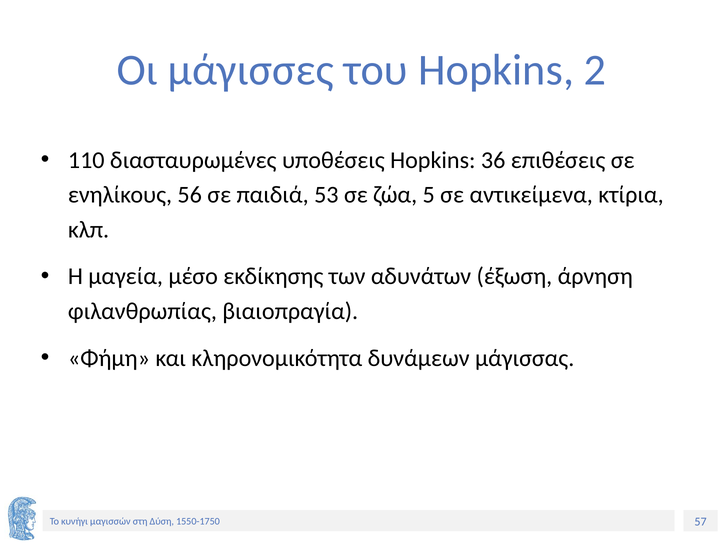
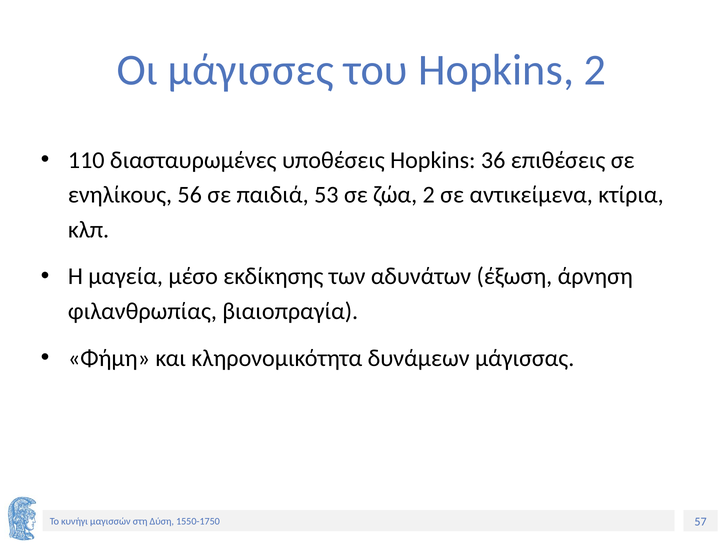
ζώα 5: 5 -> 2 (429, 195)
